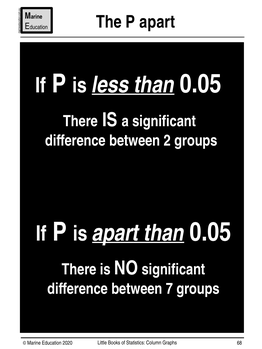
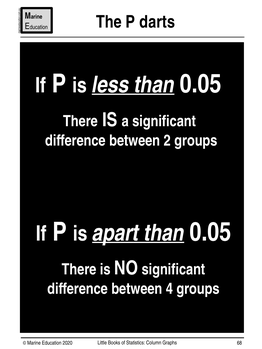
P apart: apart -> darts (157, 22)
7: 7 -> 4 (169, 289)
